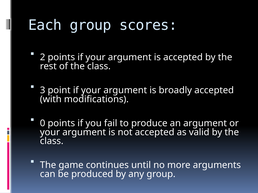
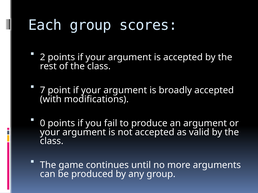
3: 3 -> 7 (43, 91)
